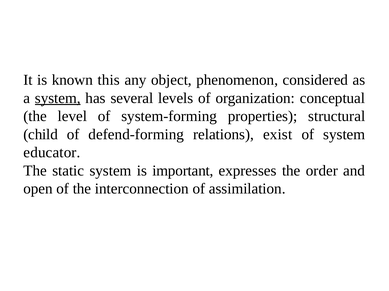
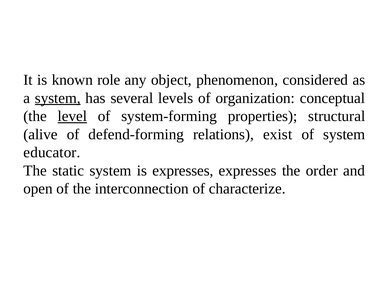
this: this -> role (109, 80)
level underline: none -> present (72, 116)
child: child -> alive (40, 135)
is important: important -> expresses (183, 171)
assimilation: assimilation -> characterize (247, 189)
